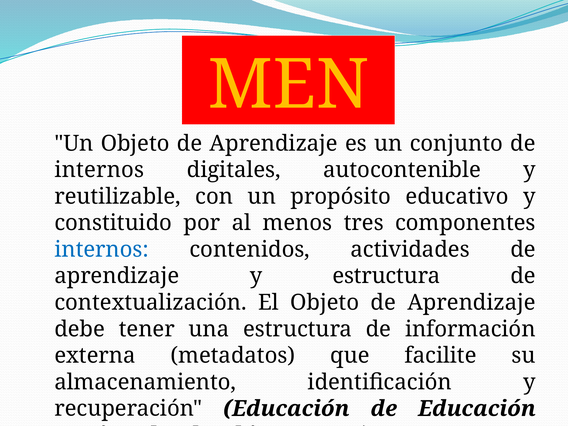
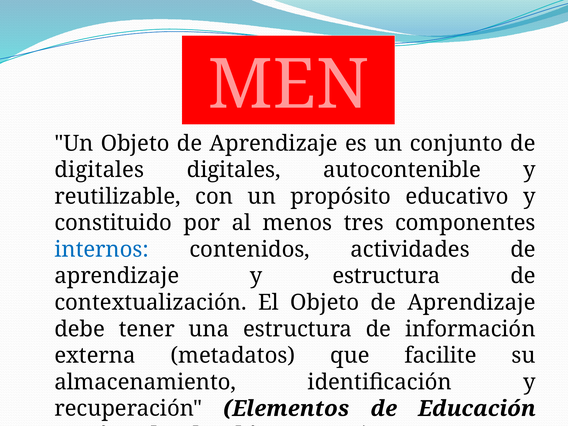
MEN colour: yellow -> pink (288, 85)
internos: internos -> digitales (99, 170)
recuperación Educación: Educación -> Elementos (286, 409)
